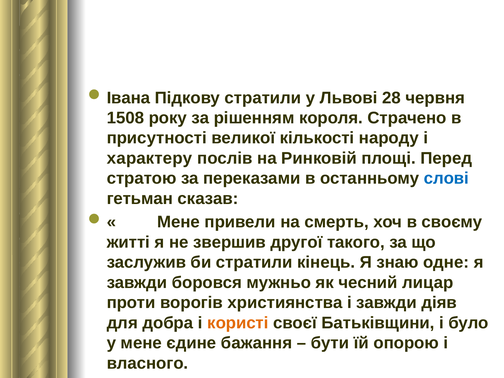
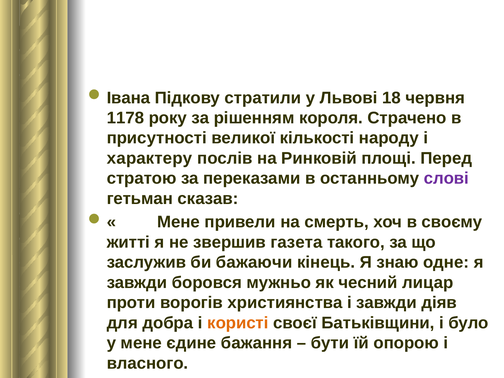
28: 28 -> 18 (391, 98)
1508: 1508 -> 1178 (125, 118)
слові colour: blue -> purple (446, 178)
другої: другої -> газета (296, 242)
би стратили: стратили -> бажаючи (254, 262)
